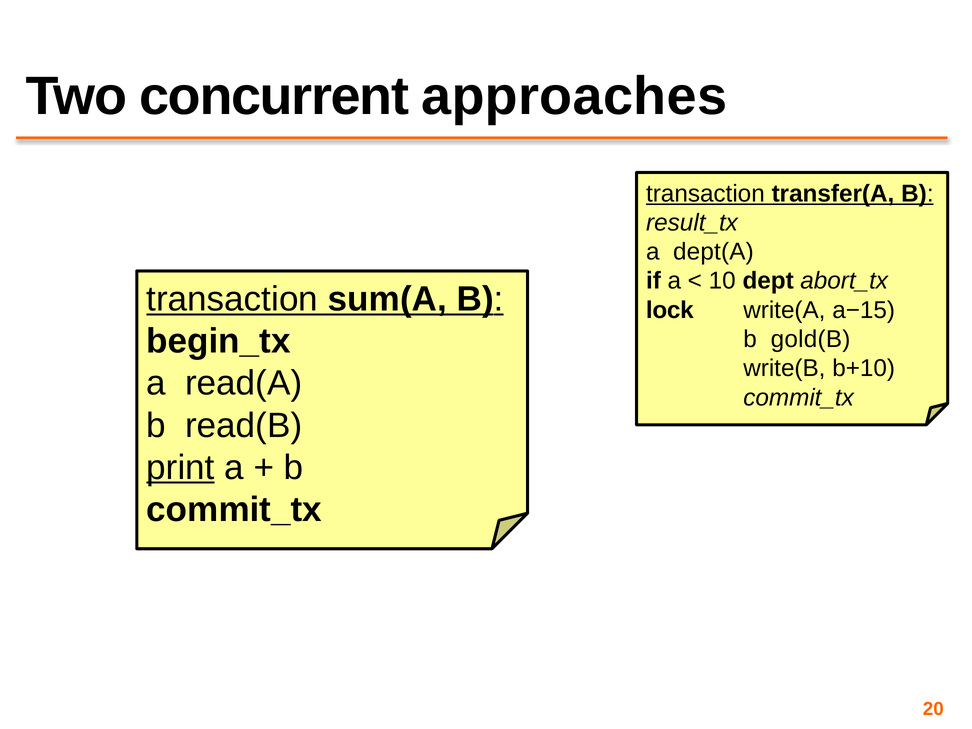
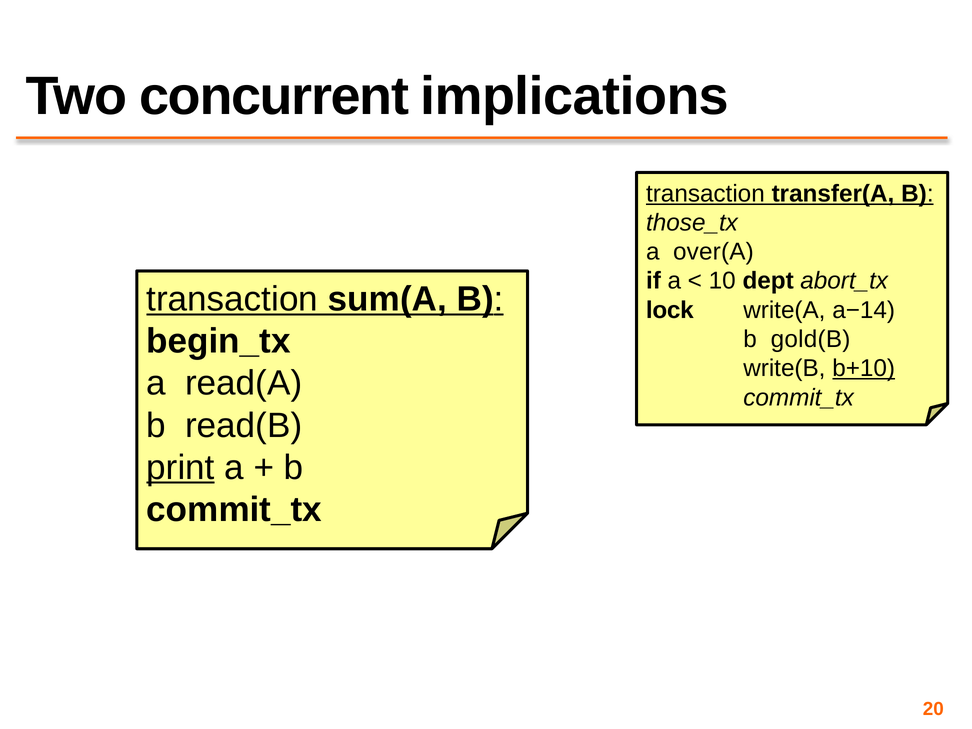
approaches: approaches -> implications (575, 97)
result_tx: result_tx -> those_tx (692, 223)
dept(A: dept(A -> over(A (713, 252)
a−15: a−15 -> a−14 (864, 310)
b+10 underline: none -> present (864, 368)
